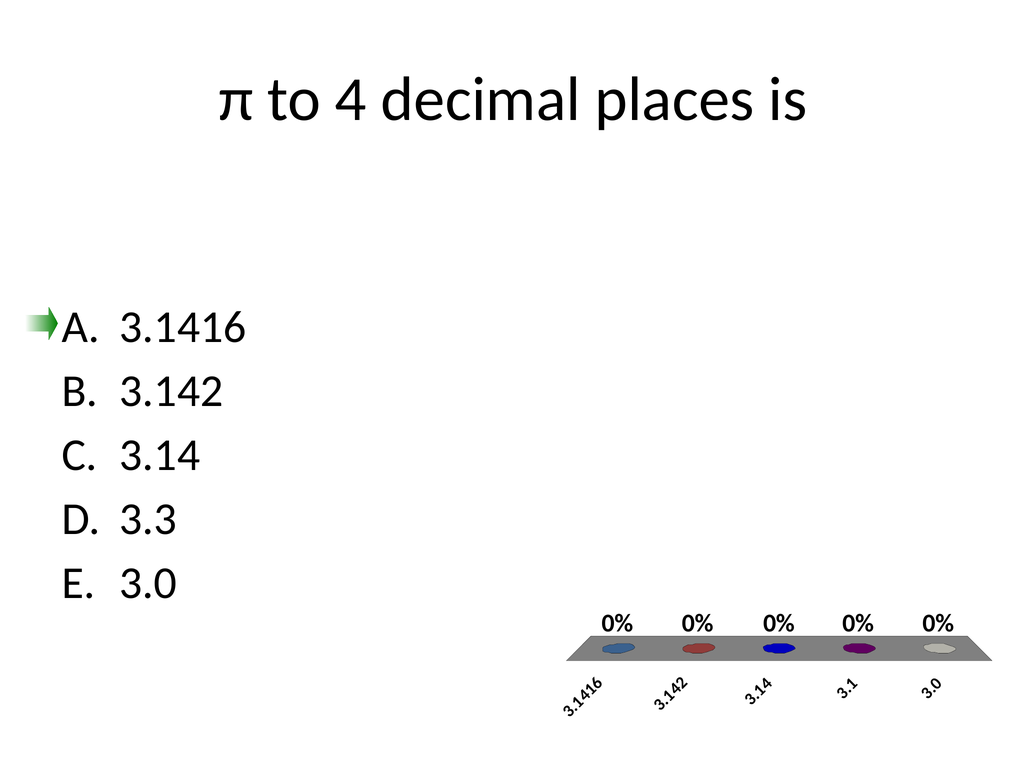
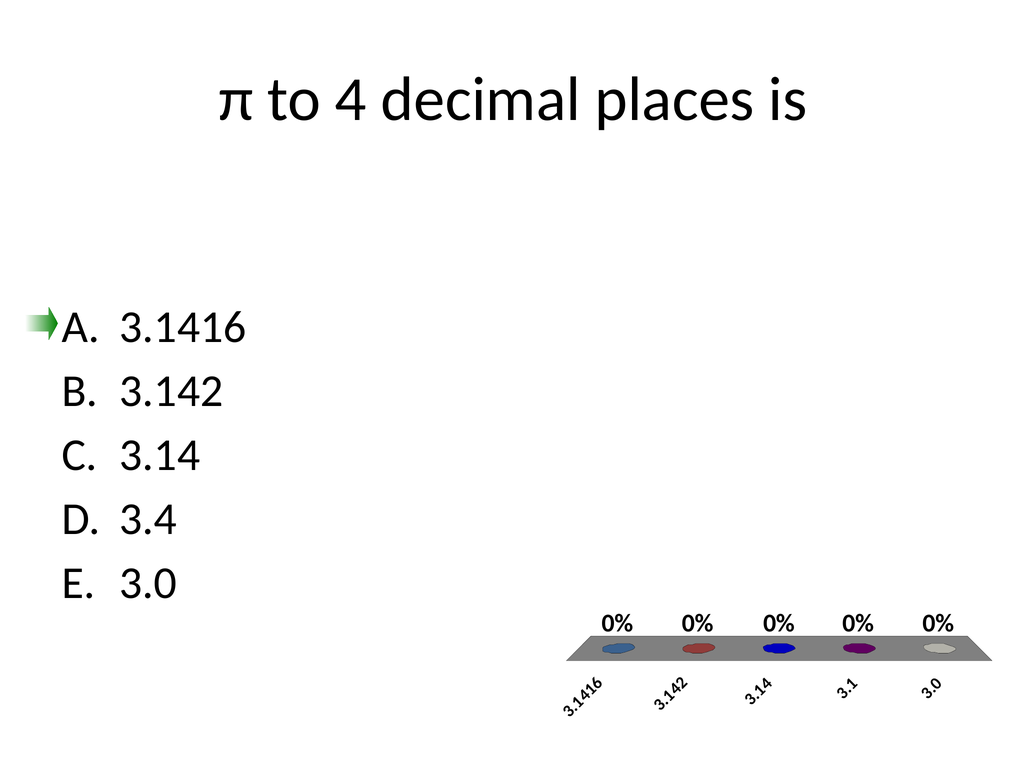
3.3: 3.3 -> 3.4 (148, 518)
